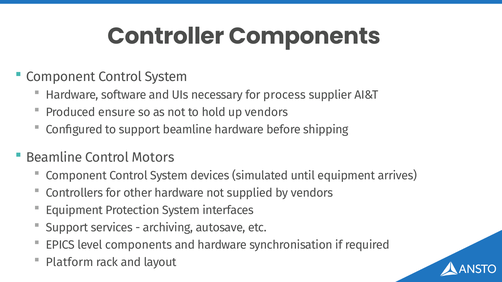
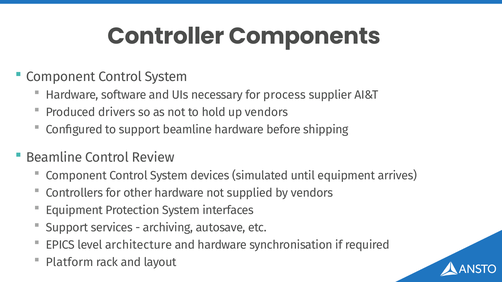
ensure: ensure -> drivers (117, 112)
Motors: Motors -> Review (153, 158)
level components: components -> architecture (139, 245)
